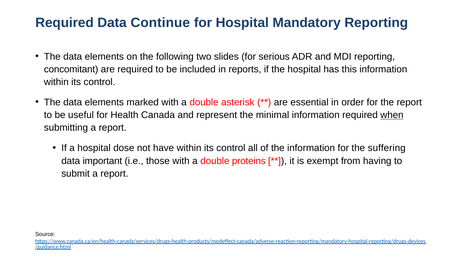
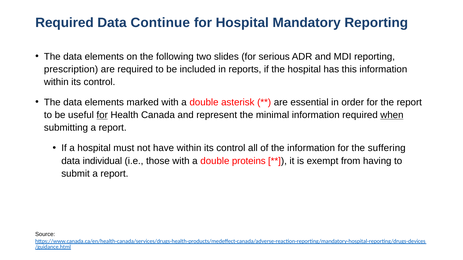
concomitant: concomitant -> prescription (71, 69)
for underline: none -> present (102, 115)
dose: dose -> must (124, 148)
important: important -> individual (102, 161)
